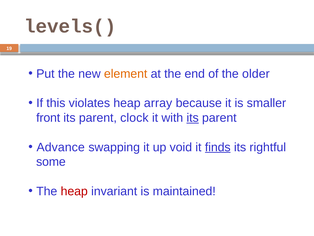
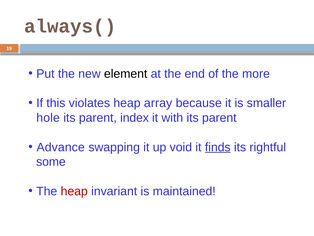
levels(: levels( -> always( (70, 26)
element colour: orange -> black (126, 74)
older: older -> more (256, 74)
front: front -> hole (48, 118)
clock: clock -> index (135, 118)
its underline: present -> none (193, 118)
